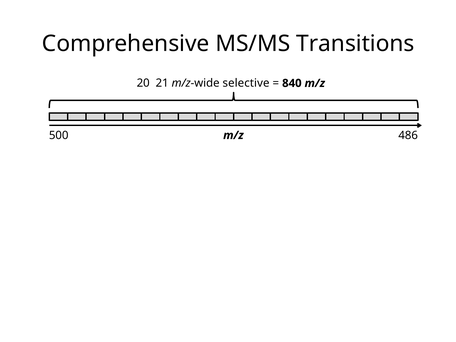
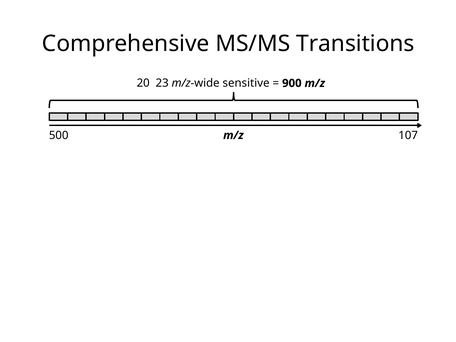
21: 21 -> 23 (162, 83)
selective: selective -> sensitive (246, 83)
840: 840 -> 900 (292, 83)
486: 486 -> 107 (408, 135)
